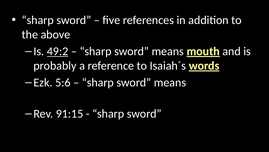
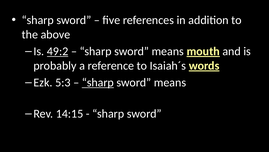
5:6: 5:6 -> 5:3 (63, 82)
sharp underline: none -> present (98, 82)
91:15: 91:15 -> 14:15 (70, 113)
